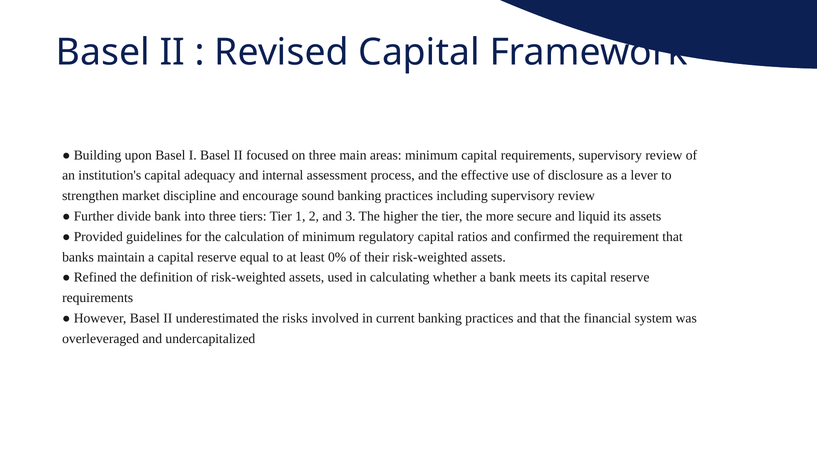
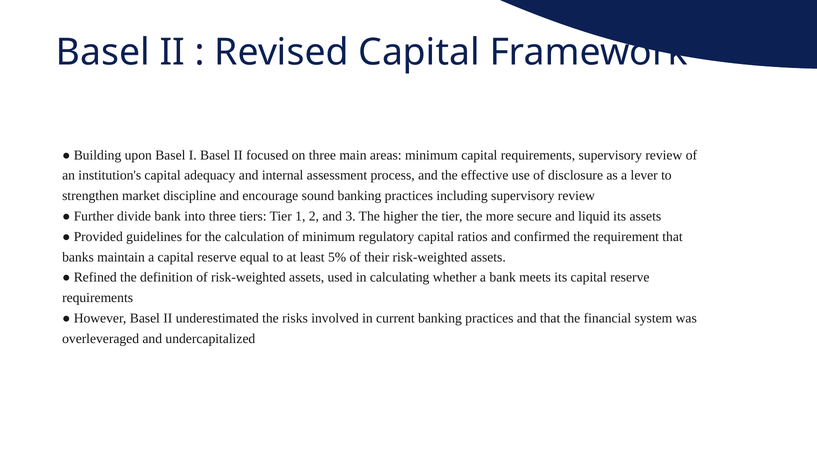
0%: 0% -> 5% (337, 257)
